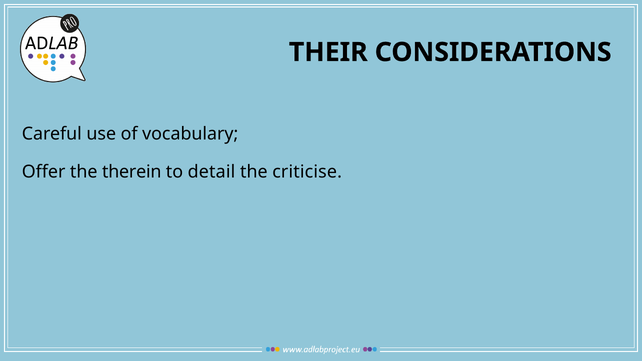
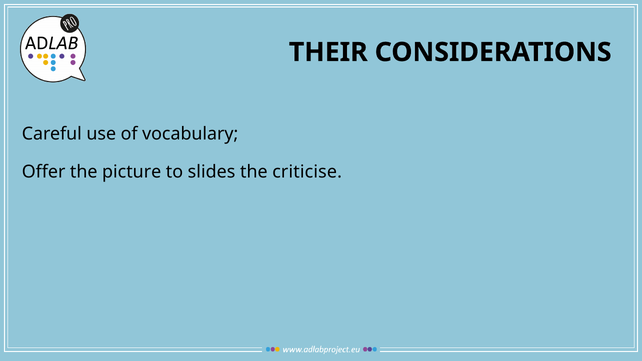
therein: therein -> picture (132, 172)
detail: detail -> slides (212, 172)
